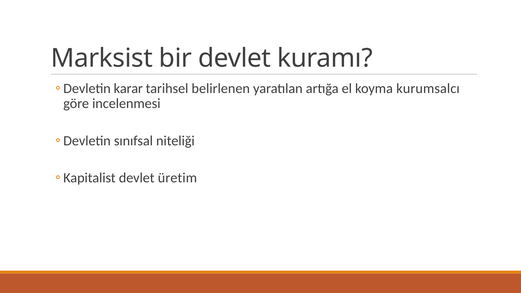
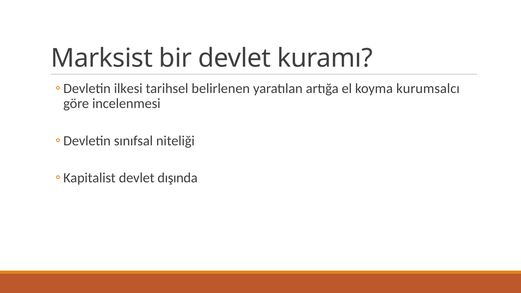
karar: karar -> ilkesi (128, 88)
üretim: üretim -> dışında (178, 178)
